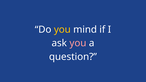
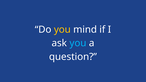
you colour: pink -> light blue (78, 43)
